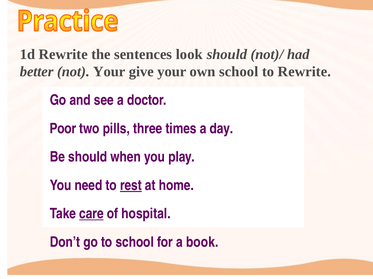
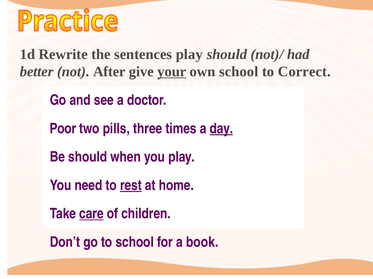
sentences look: look -> play (189, 54)
not Your: Your -> After (109, 72)
your underline: none -> present (172, 72)
to Rewrite: Rewrite -> Correct (304, 72)
day underline: none -> present (221, 129)
hospital: hospital -> children (146, 214)
